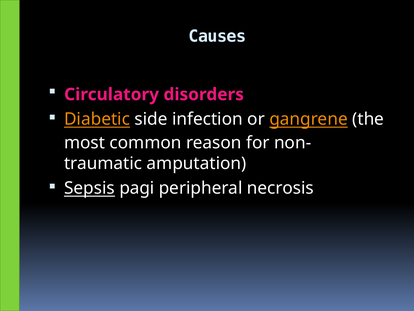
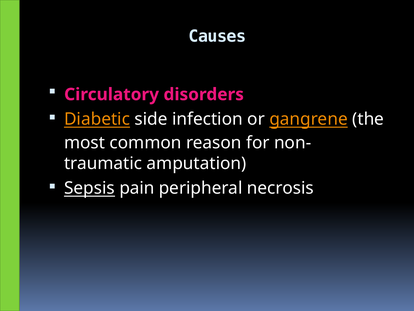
pagi: pagi -> pain (137, 188)
